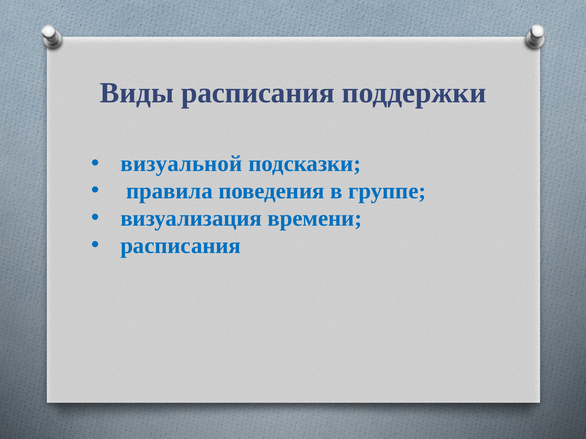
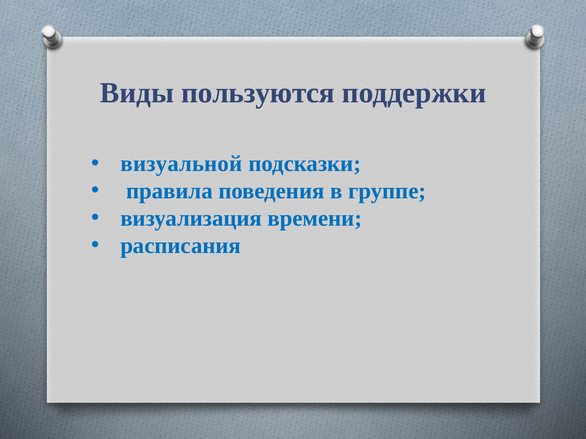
Виды расписания: расписания -> пользуются (258, 93)
